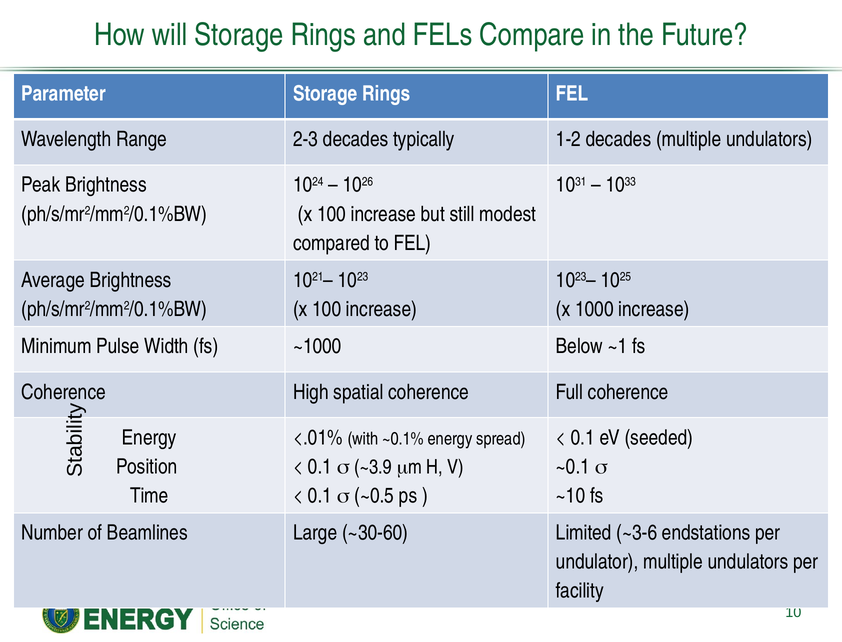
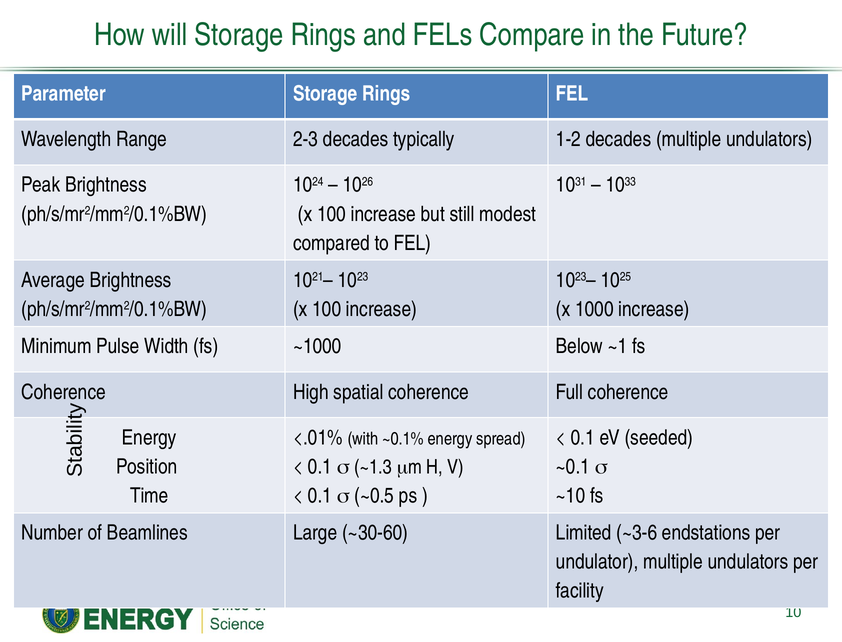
~3.9: ~3.9 -> ~1.3 (373, 467)
